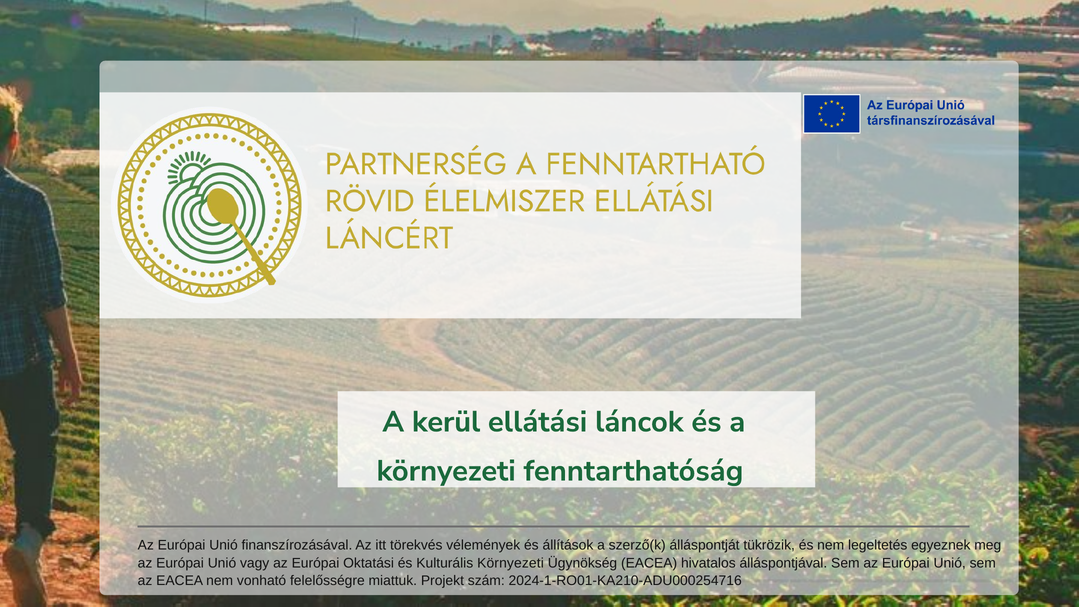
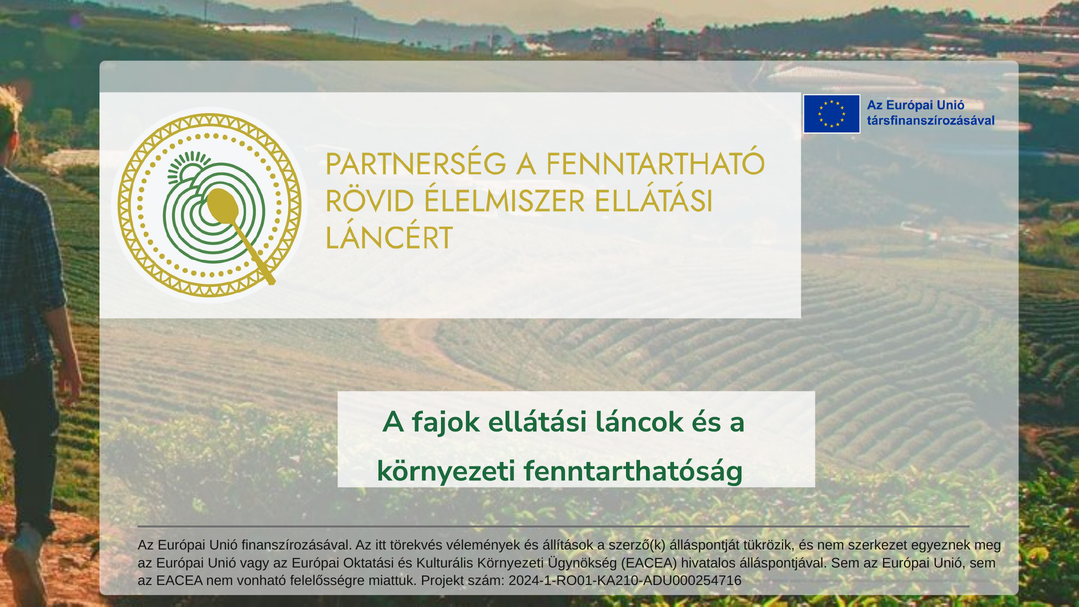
kerül: kerül -> fajok (446, 422)
legeltetés: legeltetés -> szerkezet (878, 545)
